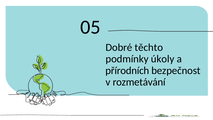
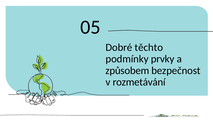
úkoly: úkoly -> prvky (163, 59)
přírodních: přírodních -> způsobem (127, 70)
